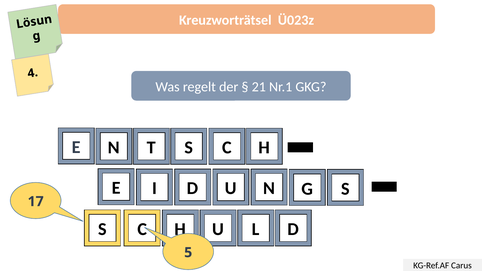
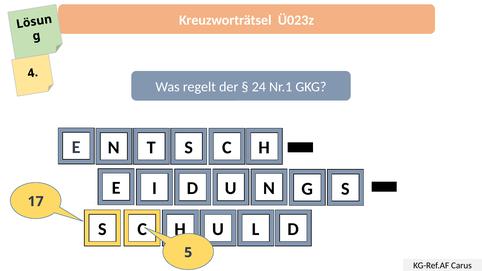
21: 21 -> 24 (259, 87)
